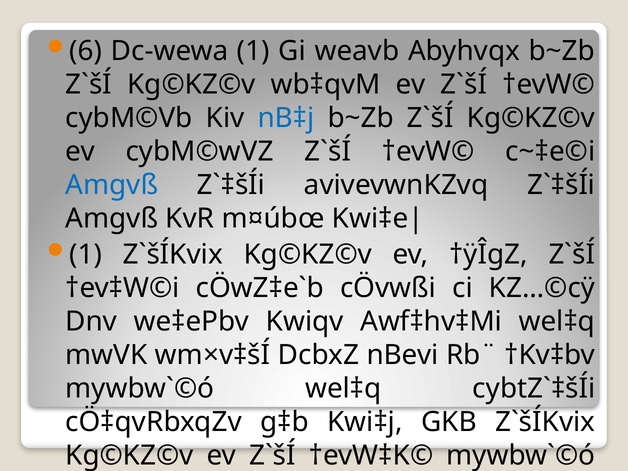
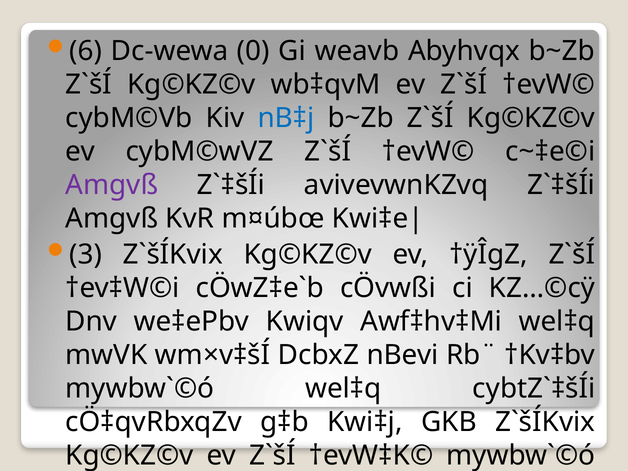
Dc-wewa 1: 1 -> 0 (253, 51)
Amgvß colour: blue -> purple (112, 185)
1: 1 -> 3 (86, 254)
